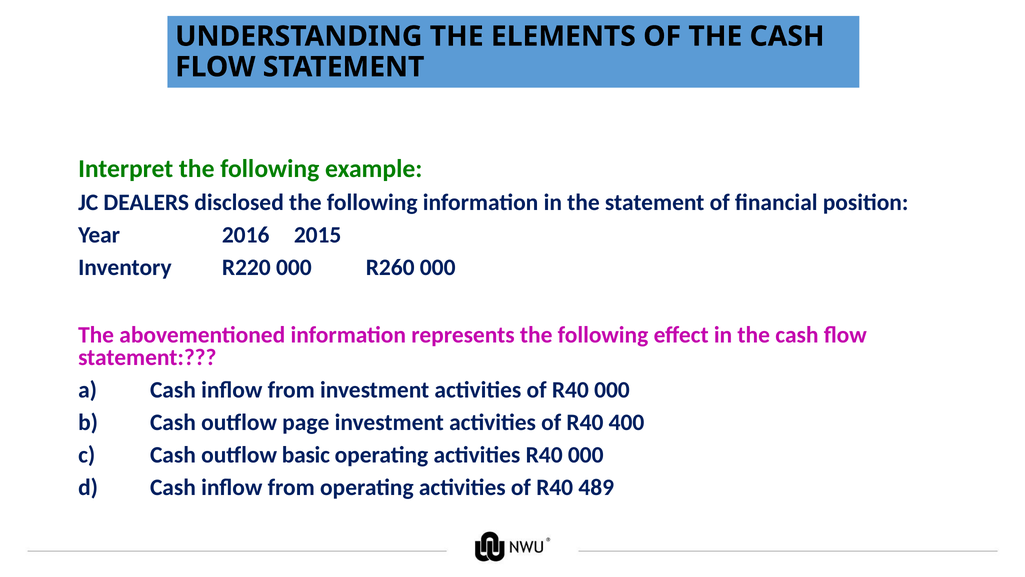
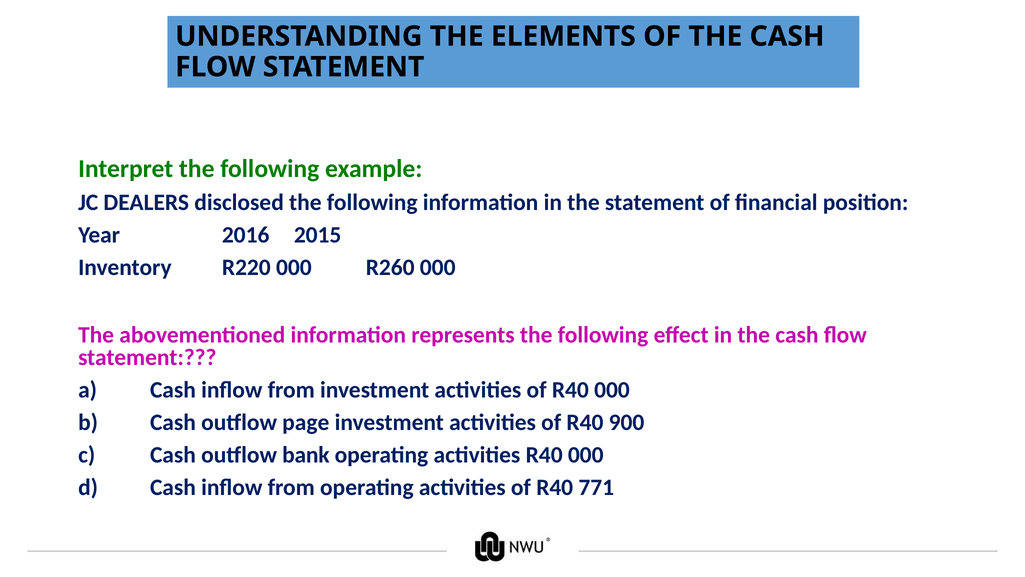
400: 400 -> 900 (627, 422)
basic: basic -> bank (306, 455)
489: 489 -> 771 (596, 487)
